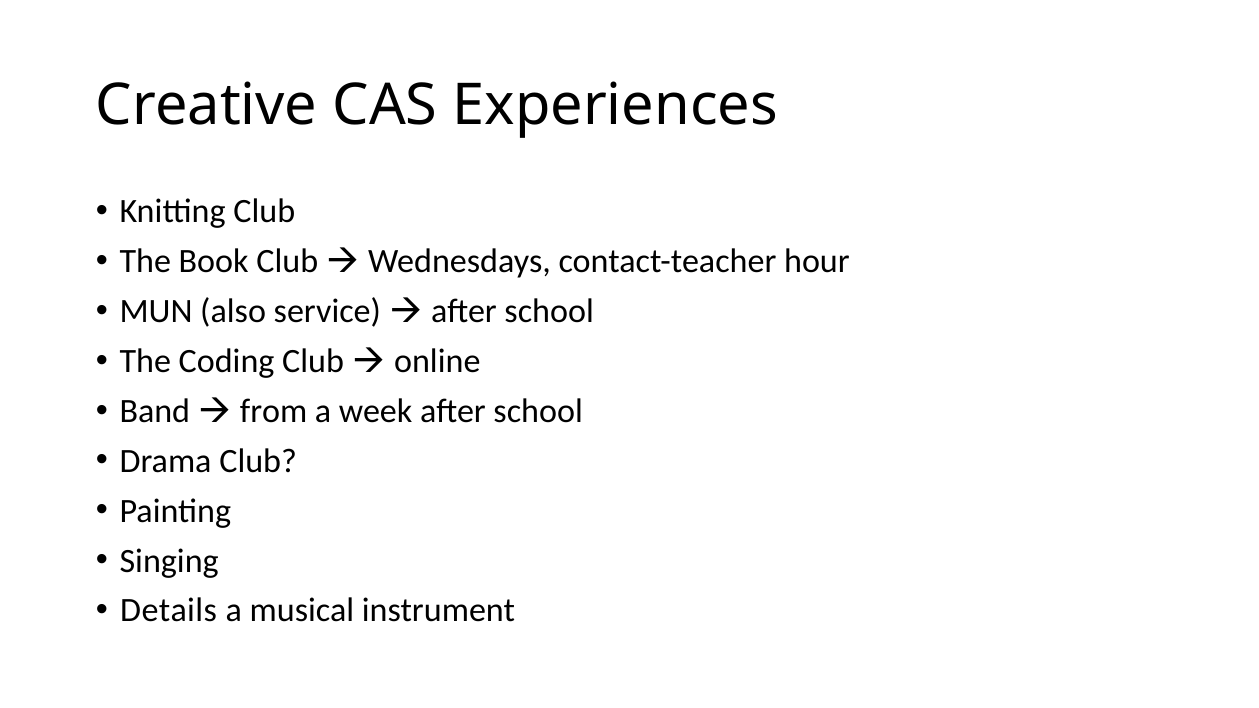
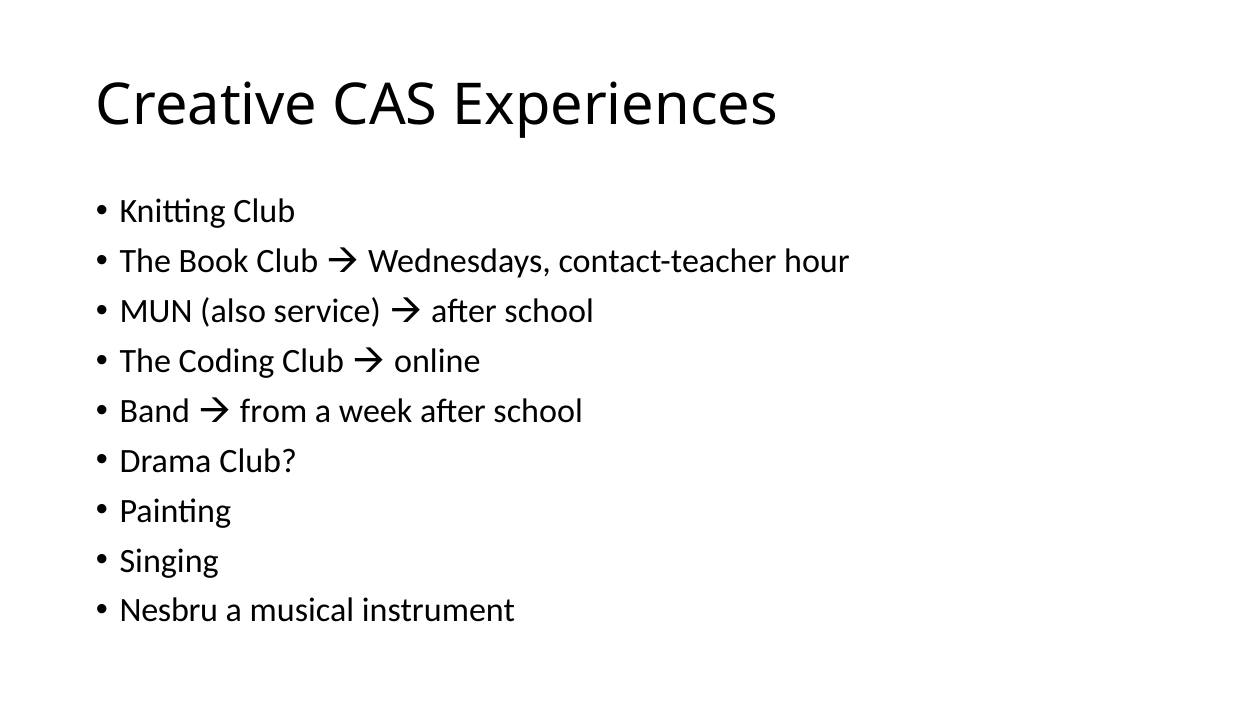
Details: Details -> Nesbru (169, 611)
